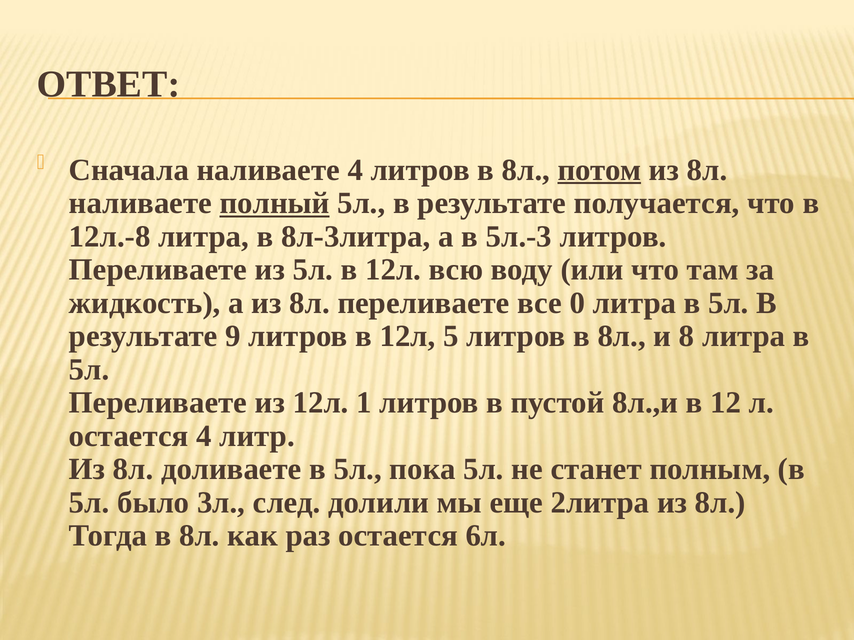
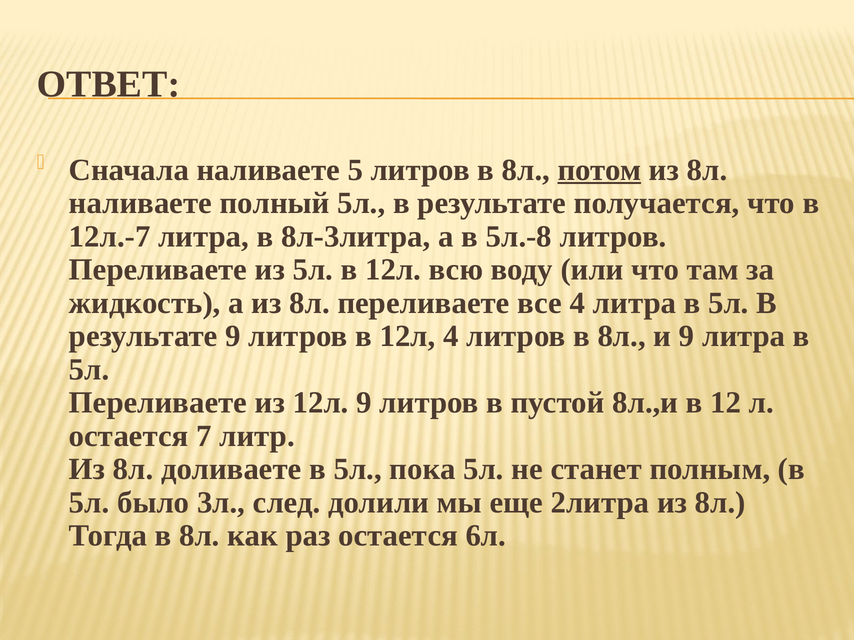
наливаете 4: 4 -> 5 (355, 170)
полный underline: present -> none (275, 203)
12л.-8: 12л.-8 -> 12л.-7 (110, 237)
5л.-3: 5л.-3 -> 5л.-8 (519, 237)
все 0: 0 -> 4 (577, 303)
12л 5: 5 -> 4 (451, 336)
и 8: 8 -> 9 (687, 336)
12л 1: 1 -> 9 (364, 403)
остается 4: 4 -> 7 (204, 436)
